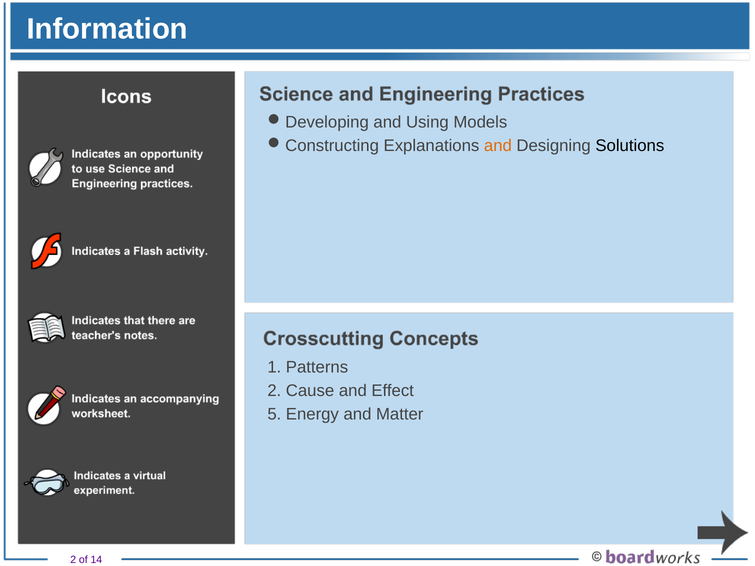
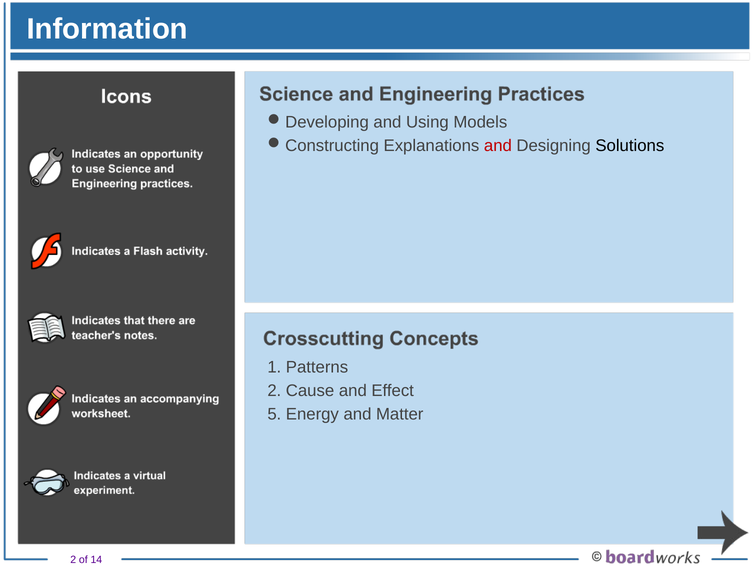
and colour: orange -> red (498, 146)
